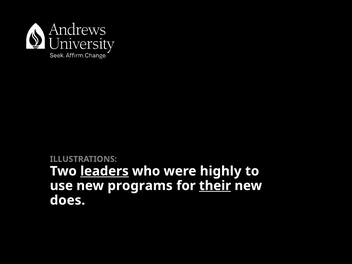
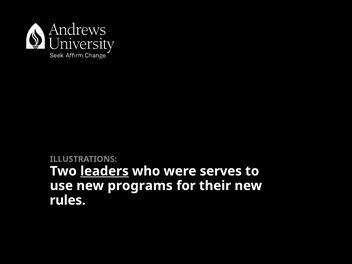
highly: highly -> serves (221, 171)
their underline: present -> none (215, 186)
does: does -> rules (68, 200)
